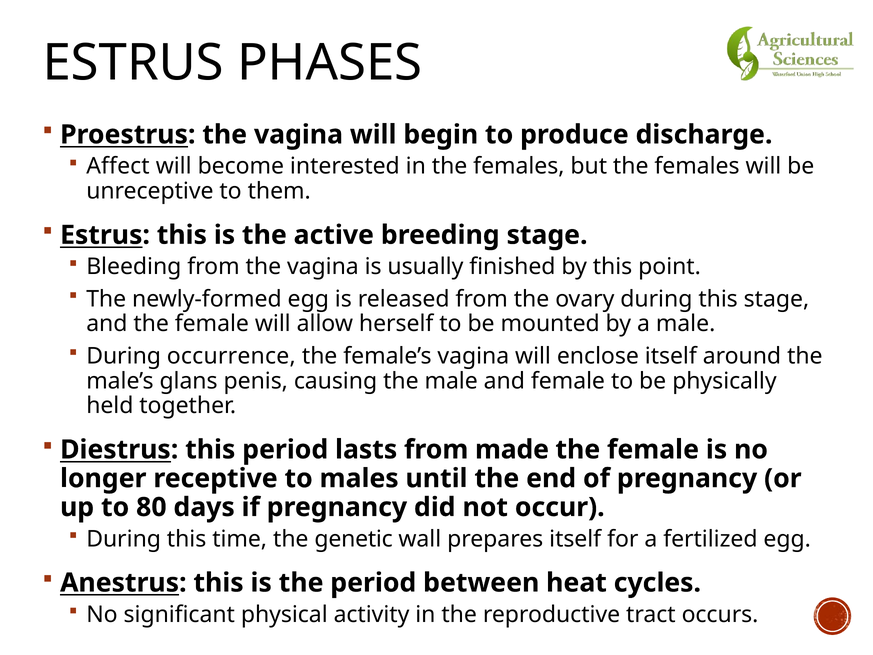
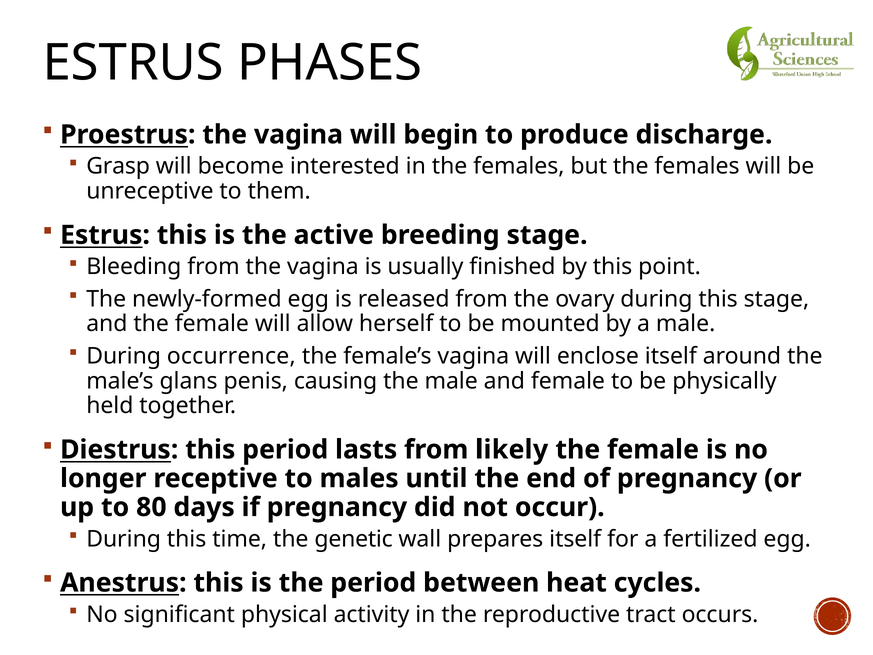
Affect: Affect -> Grasp (118, 166)
made: made -> likely (512, 449)
